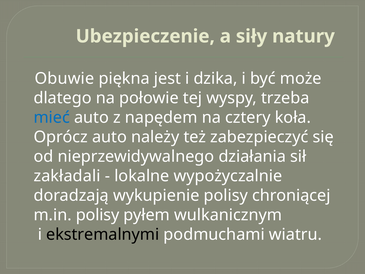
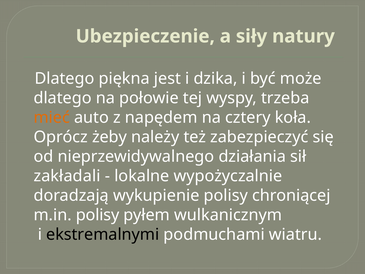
Obuwie: Obuwie -> Dlatego (64, 78)
mieć colour: blue -> orange (52, 117)
Oprócz auto: auto -> żeby (109, 137)
